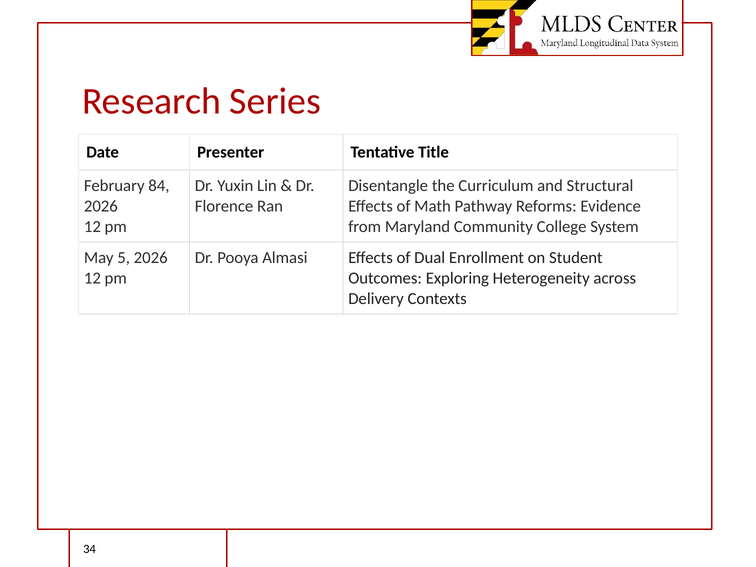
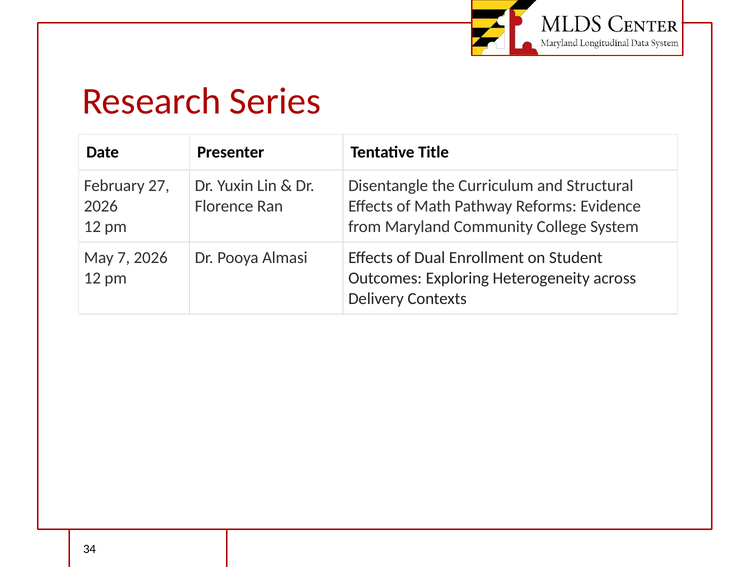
84: 84 -> 27 (159, 186)
5: 5 -> 7 (124, 258)
